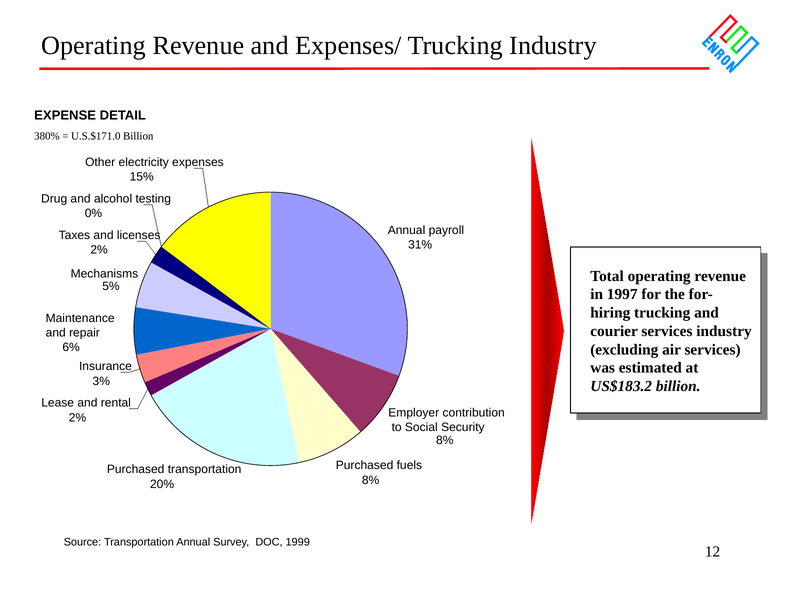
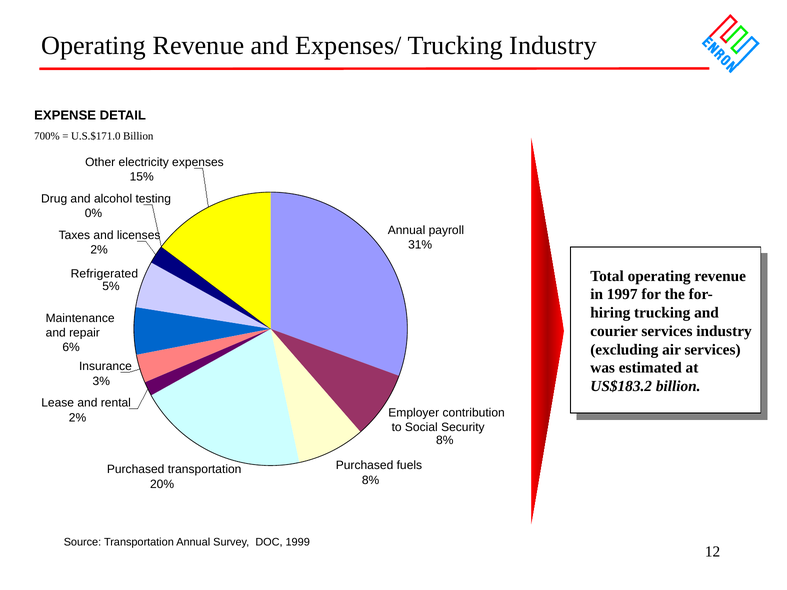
380%: 380% -> 700% (47, 136)
Mechanisms: Mechanisms -> Refrigerated (104, 274)
